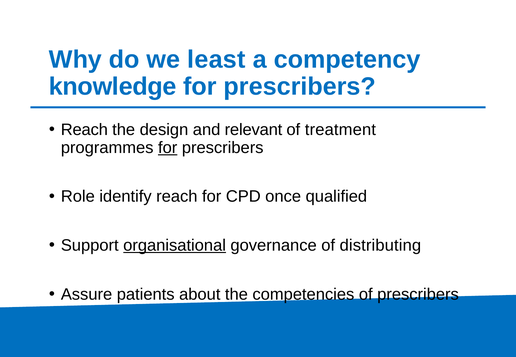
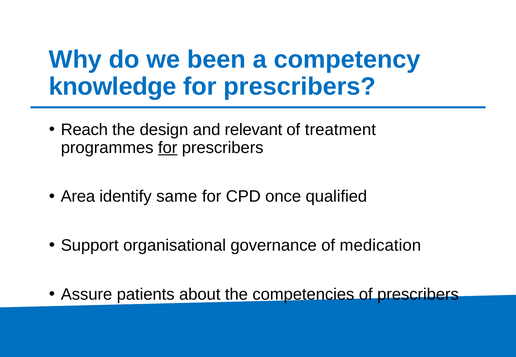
least: least -> been (216, 60)
Role: Role -> Area (78, 197)
identify reach: reach -> same (177, 197)
organisational underline: present -> none (175, 246)
distributing: distributing -> medication (380, 246)
